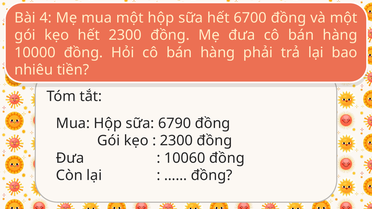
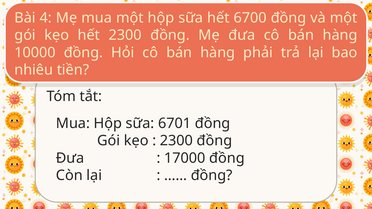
6790: 6790 -> 6701 (175, 123)
10060: 10060 -> 17000 (185, 158)
